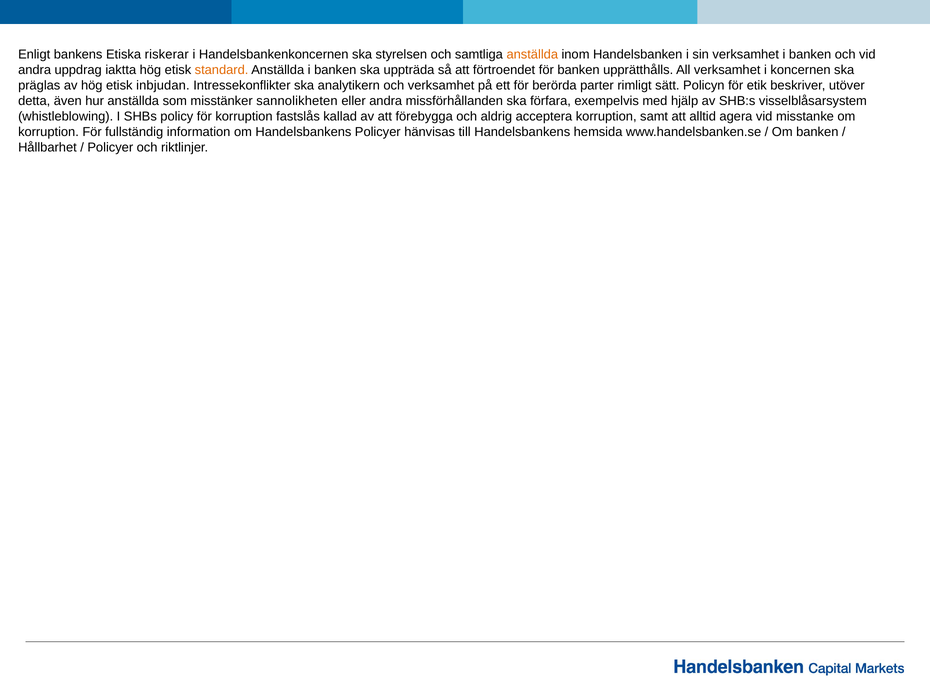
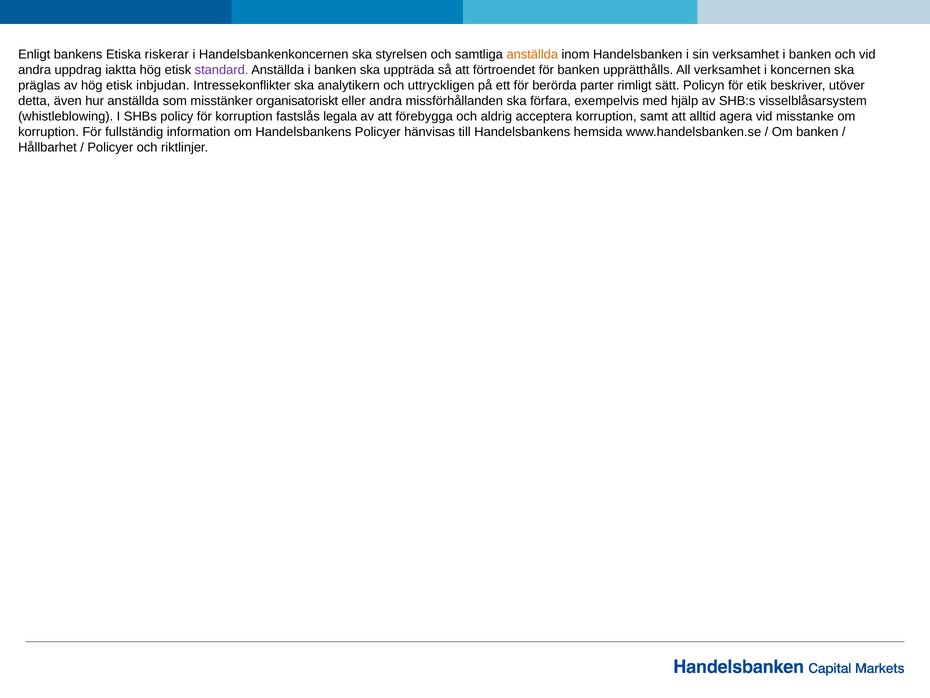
standard colour: orange -> purple (222, 70)
och verksamhet: verksamhet -> uttryckligen (441, 85)
sannolikheten: sannolikheten -> organisatoriskt (297, 101)
kallad: kallad -> legala (340, 116)
